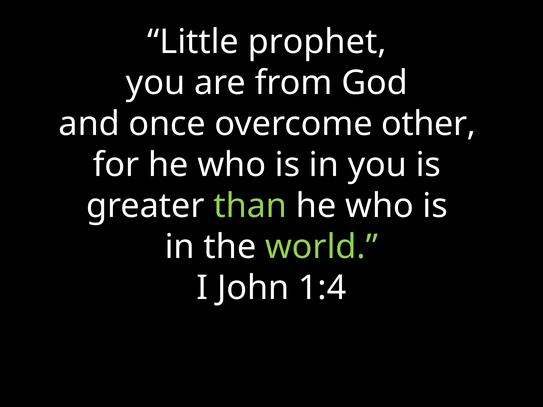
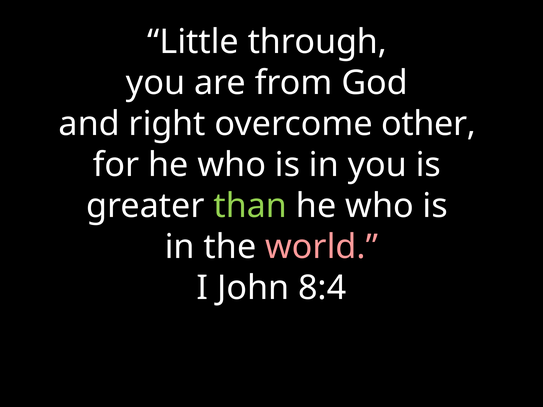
prophet: prophet -> through (317, 42)
once: once -> right (167, 124)
world colour: light green -> pink (322, 247)
1:4: 1:4 -> 8:4 (322, 288)
